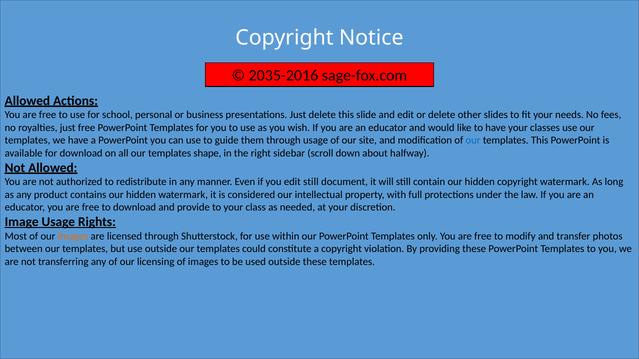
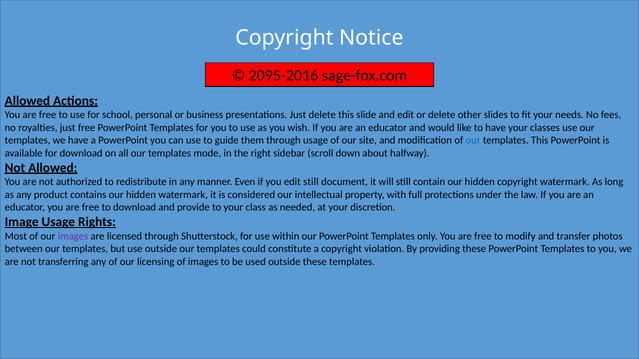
2035-2016: 2035-2016 -> 2095-2016 (283, 76)
shape: shape -> mode (207, 153)
images colour: orange -> purple (73, 236)
